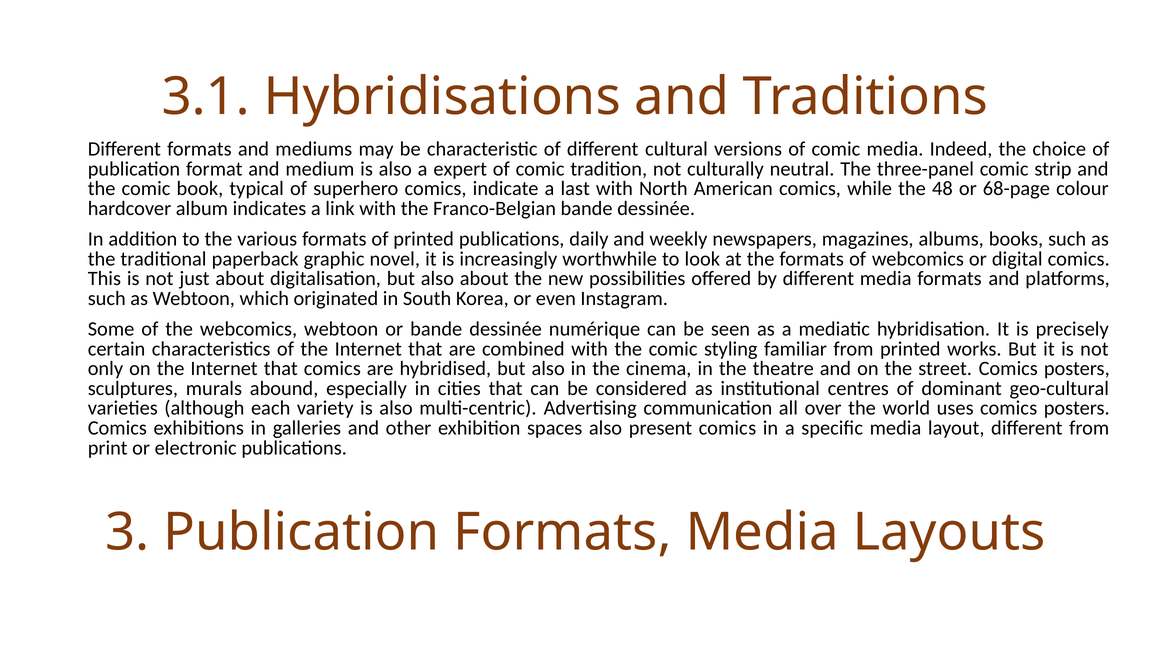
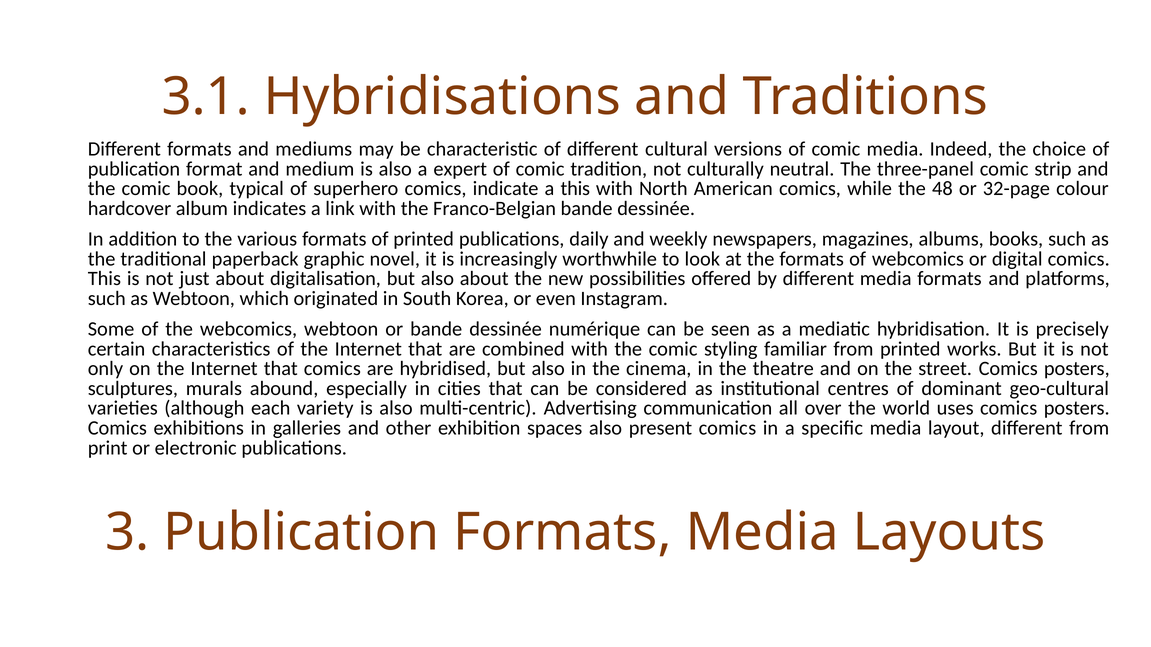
a last: last -> this (575, 189)
68-page: 68-page -> 32-page (1016, 189)
